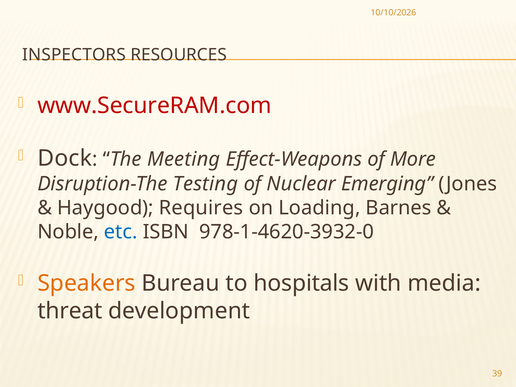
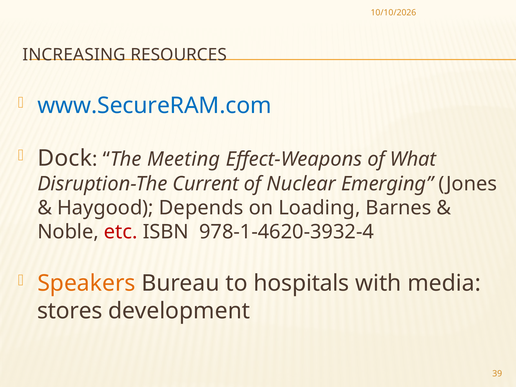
INSPECTORS: INSPECTORS -> INCREASING (74, 55)
www.SecureRAM.com colour: red -> blue (154, 106)
More: More -> What (413, 159)
Testing: Testing -> Current (206, 184)
Requires: Requires -> Depends (201, 208)
etc colour: blue -> red (121, 232)
978-1-4620-3932-0: 978-1-4620-3932-0 -> 978-1-4620-3932-4 (287, 232)
threat: threat -> stores (70, 311)
